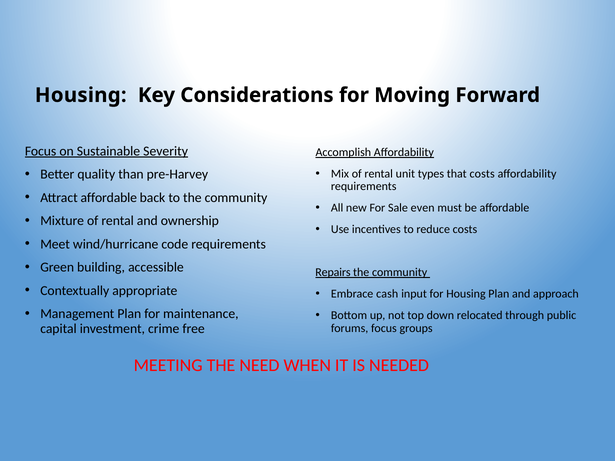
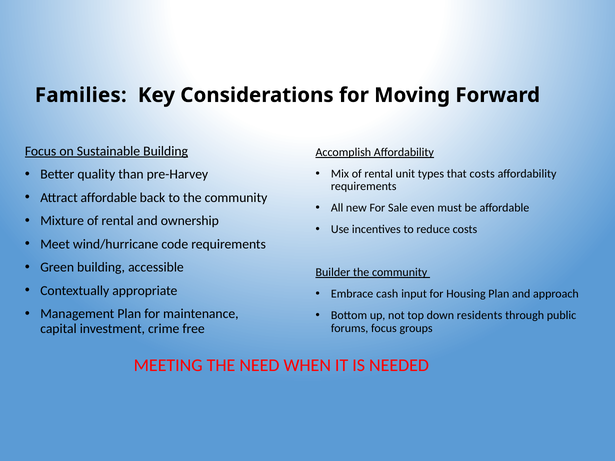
Housing: Housing -> Families (81, 95)
Sustainable Severity: Severity -> Building (166, 151)
Repairs: Repairs -> Builder (333, 273)
relocated: relocated -> residents (480, 315)
